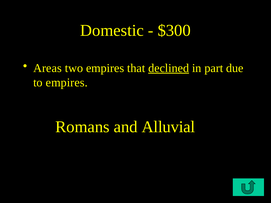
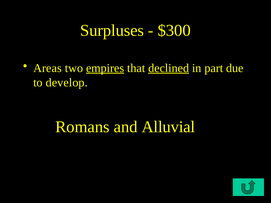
Domestic: Domestic -> Surpluses (112, 31)
empires underline: none -> present (105, 68)
to empires: empires -> develop (67, 83)
